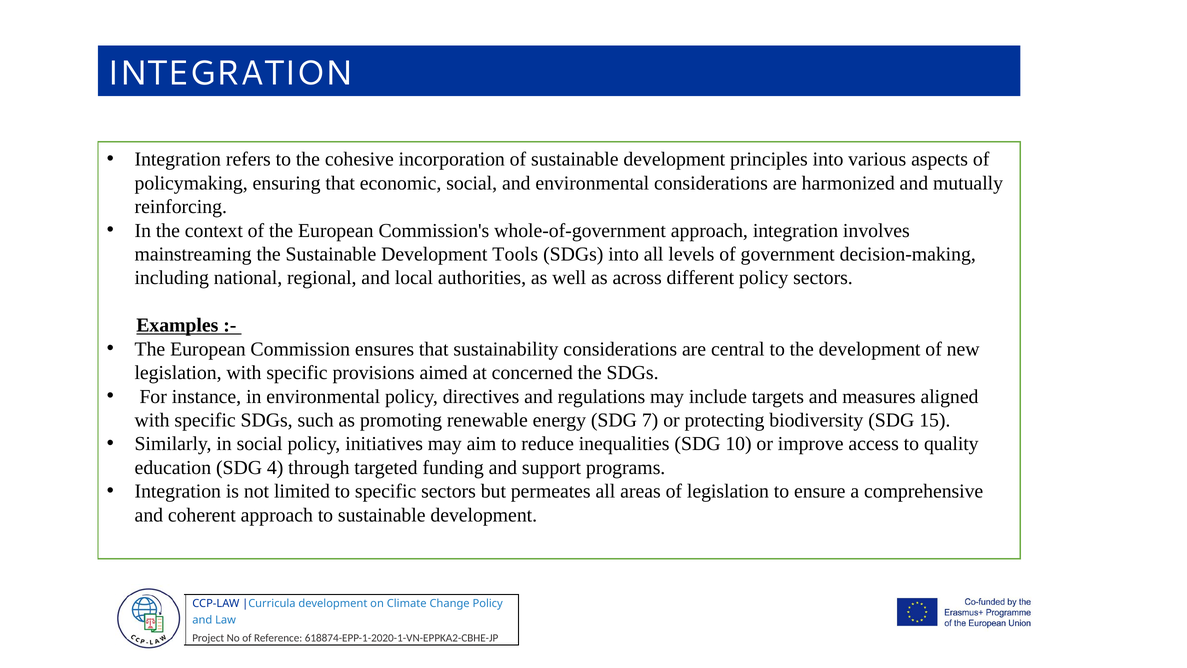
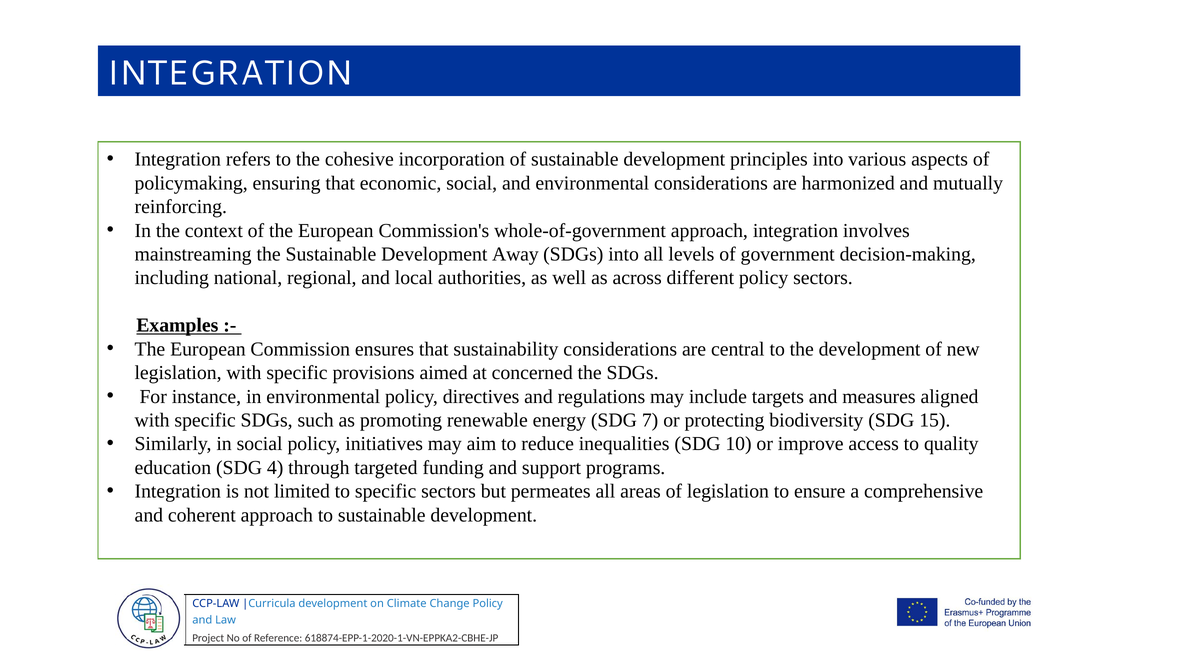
Tools: Tools -> Away (515, 254)
